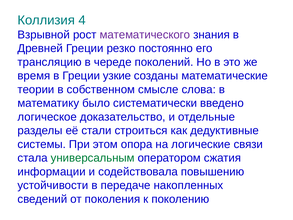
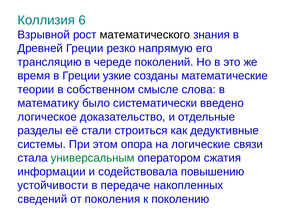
4: 4 -> 6 (82, 20)
математического colour: purple -> black (145, 35)
постоянно: постоянно -> напрямую (166, 48)
